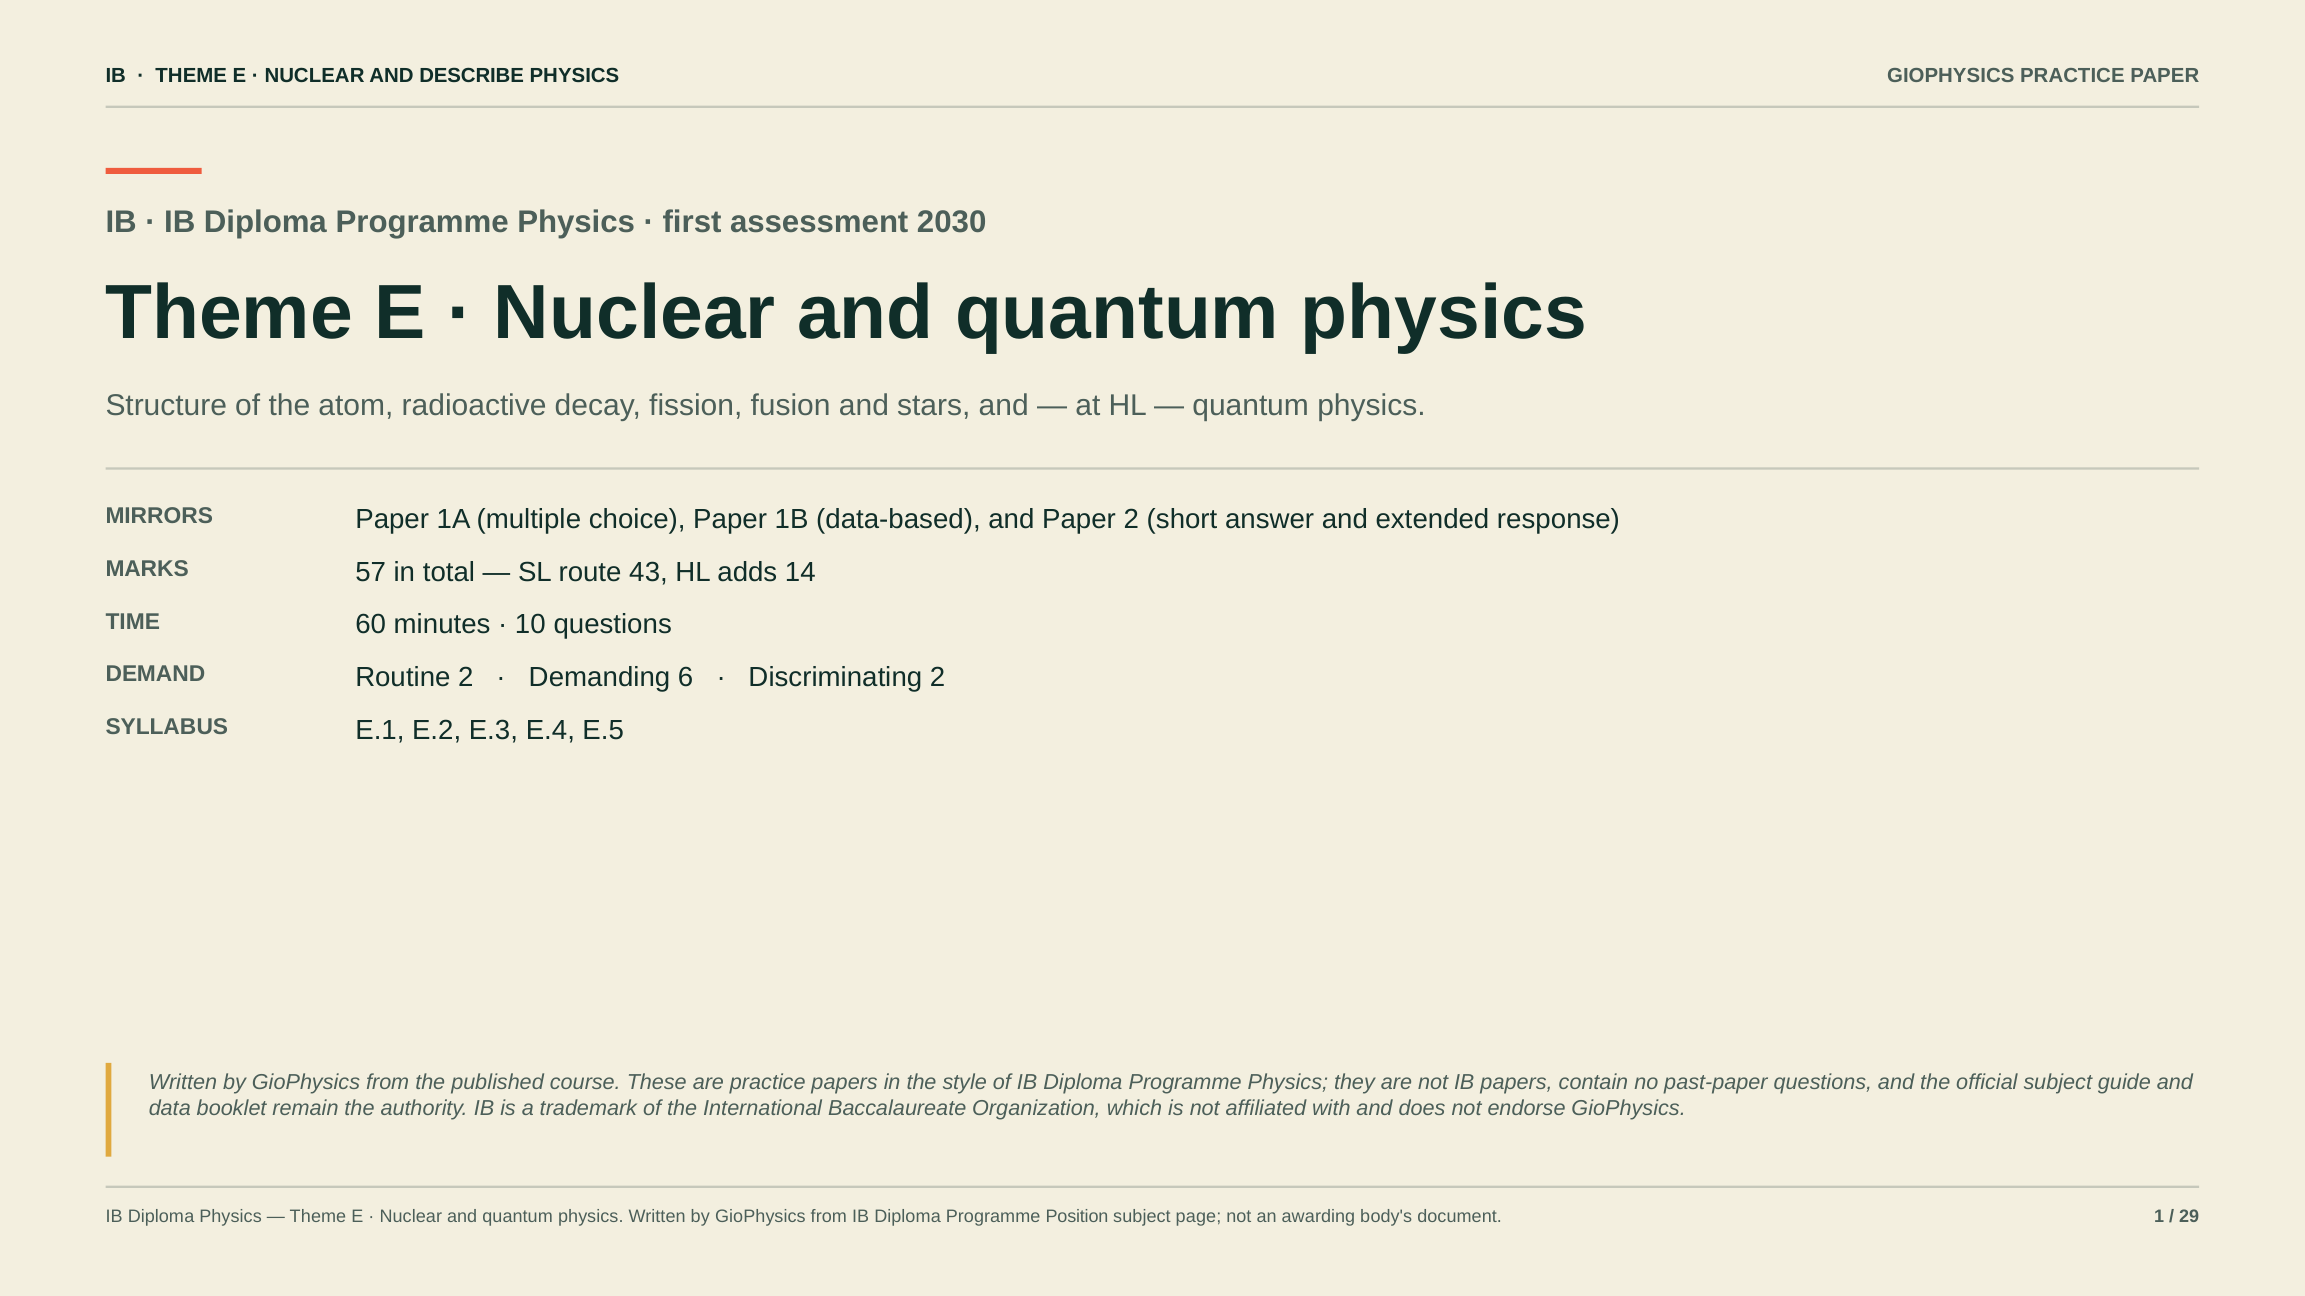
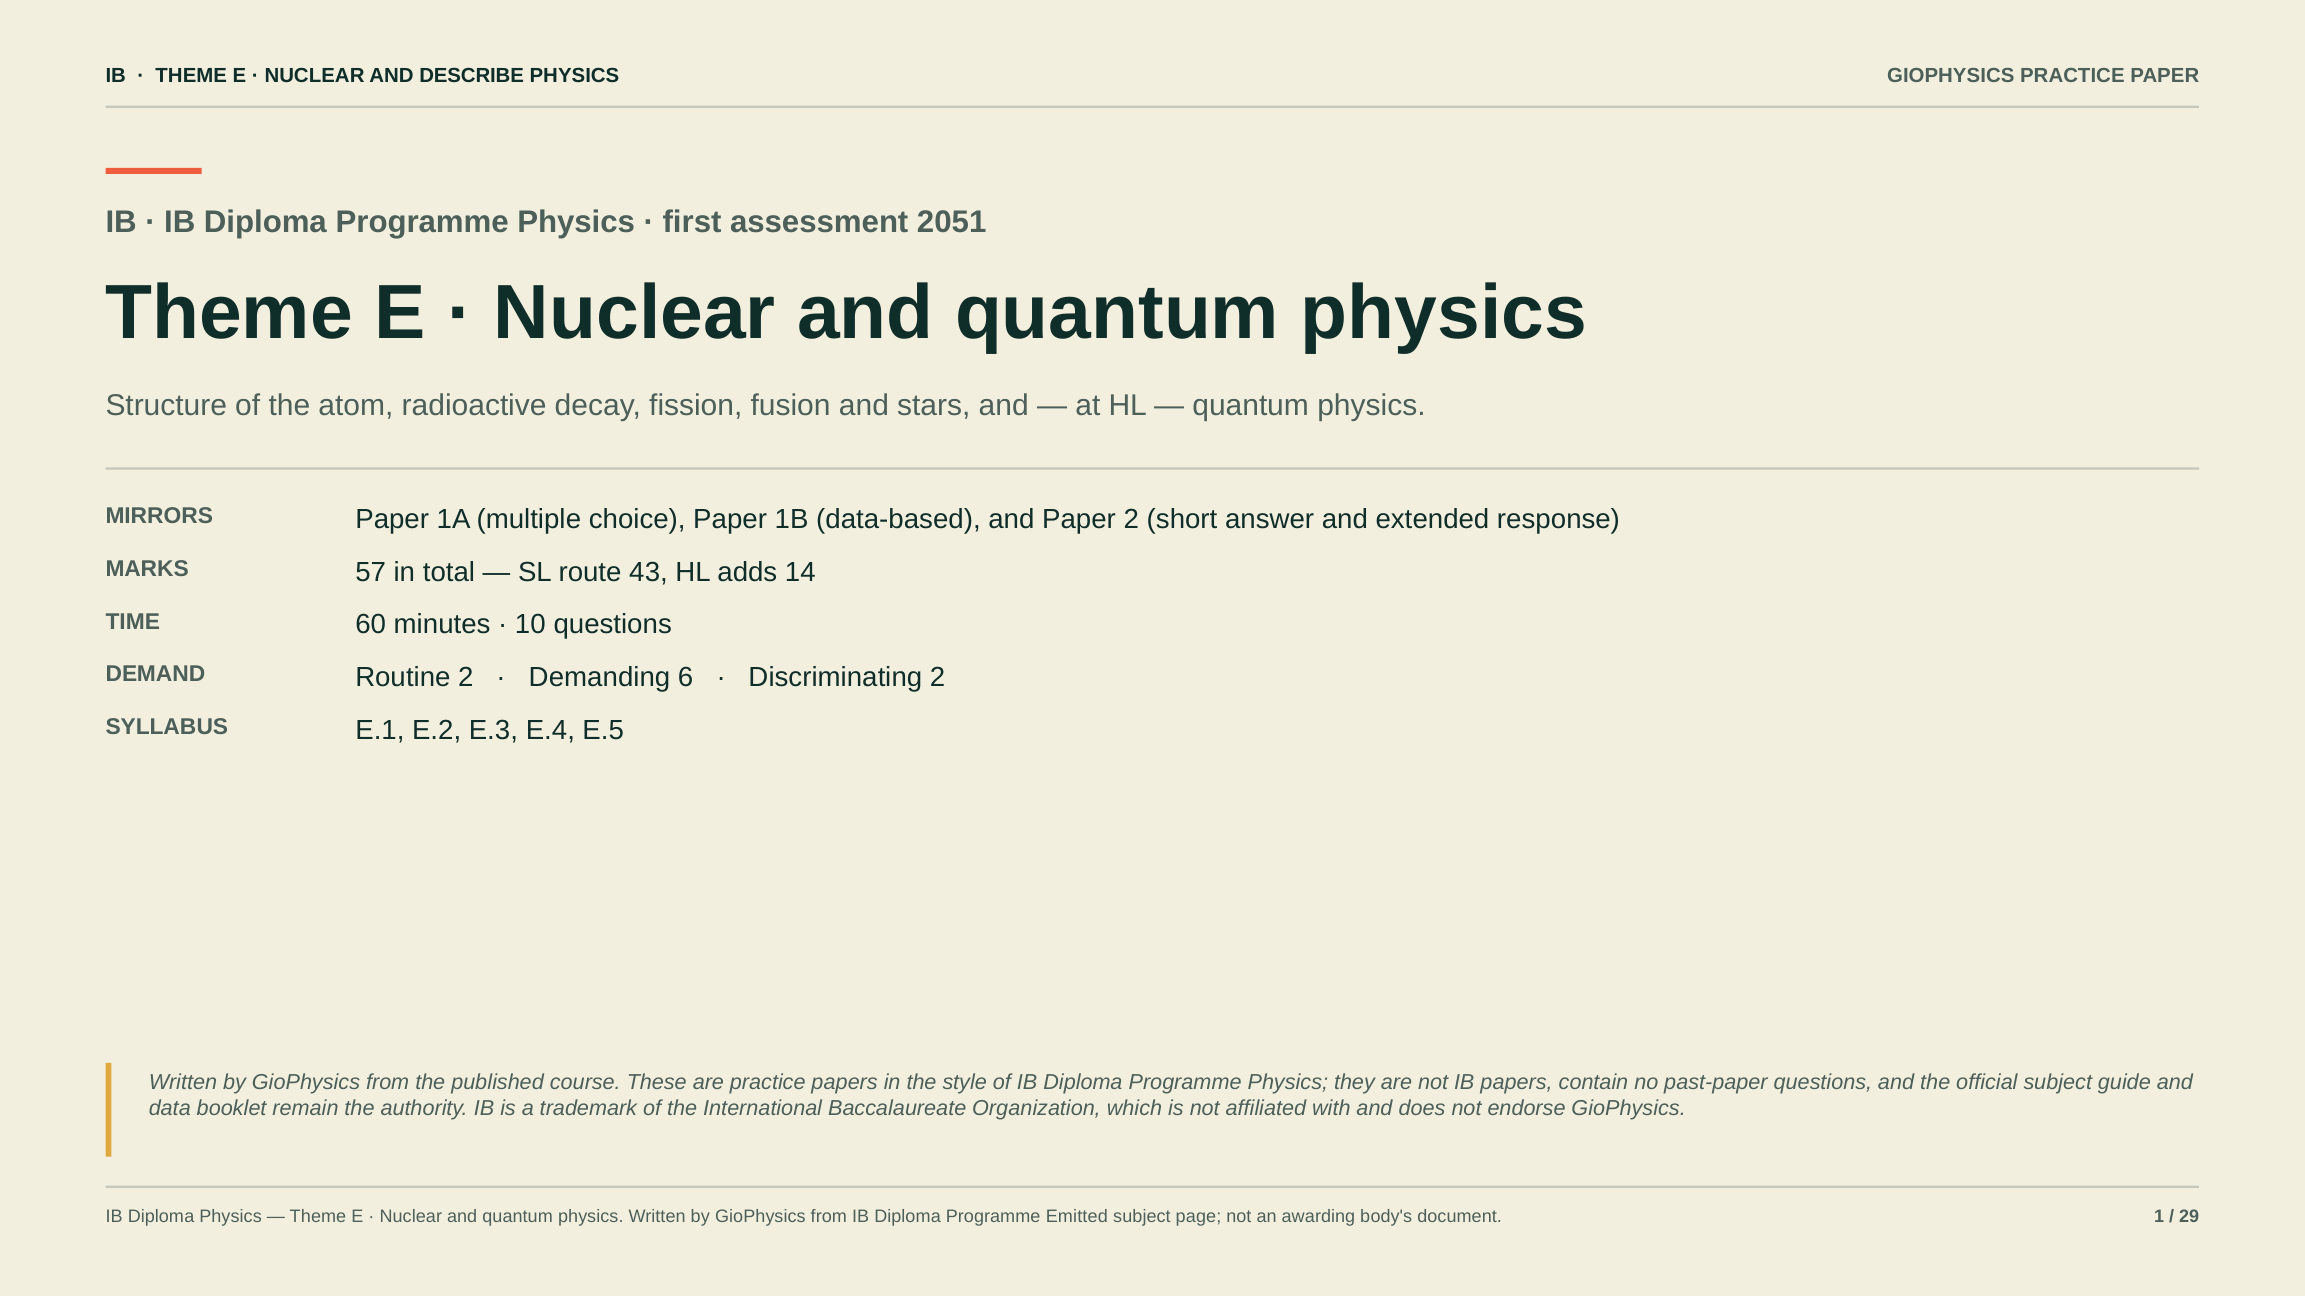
2030: 2030 -> 2051 (952, 223)
Position: Position -> Emitted (1077, 1217)
